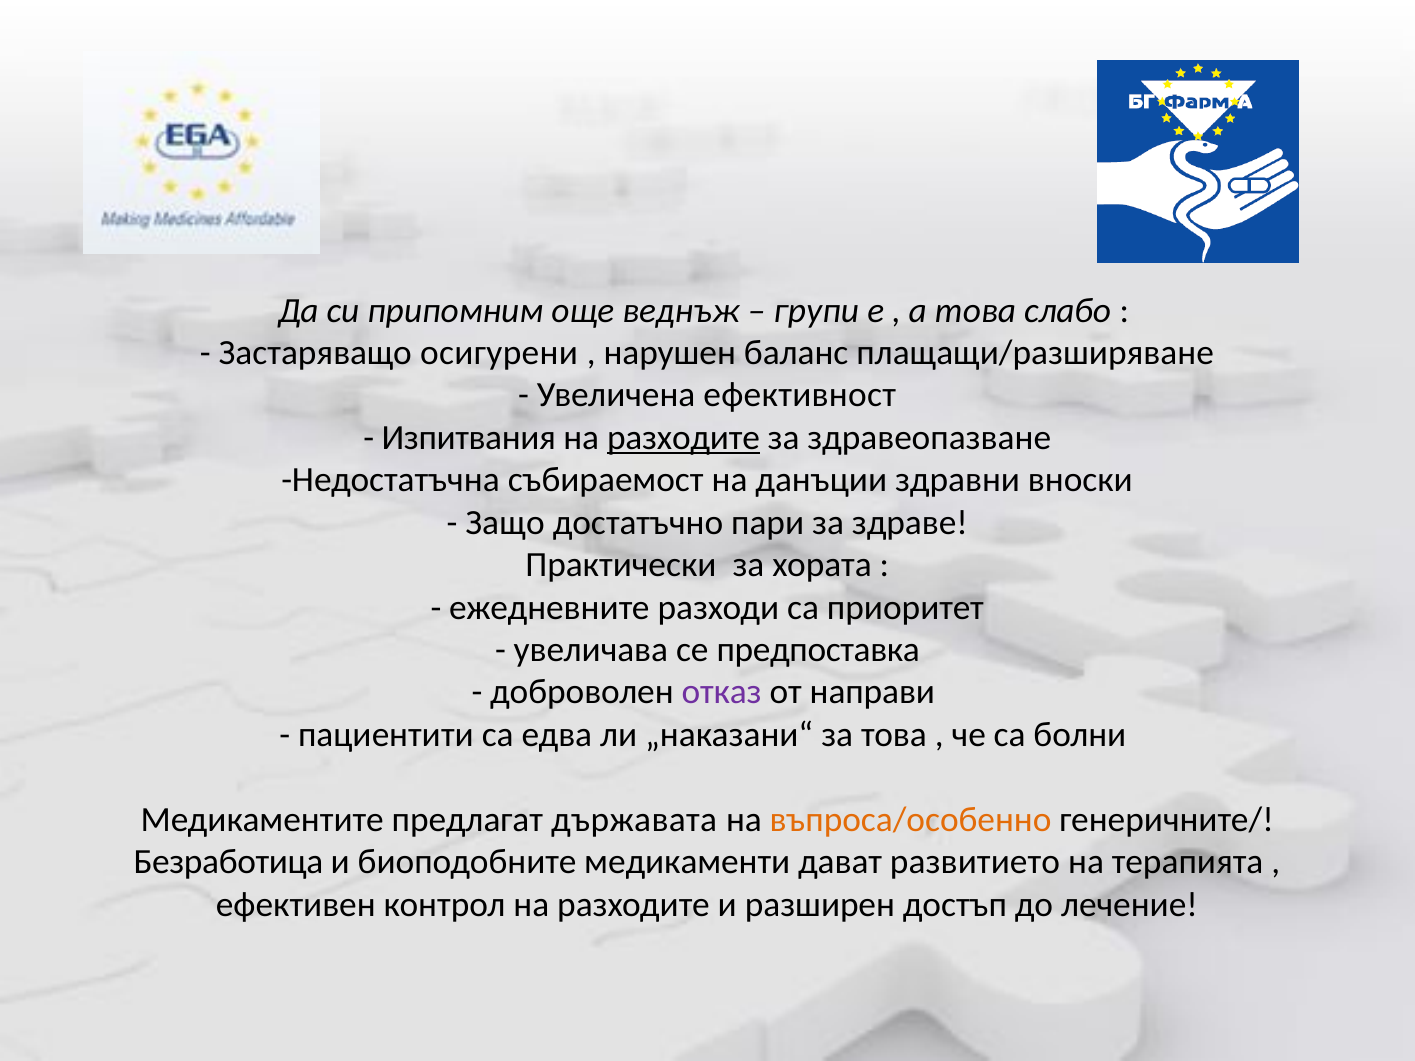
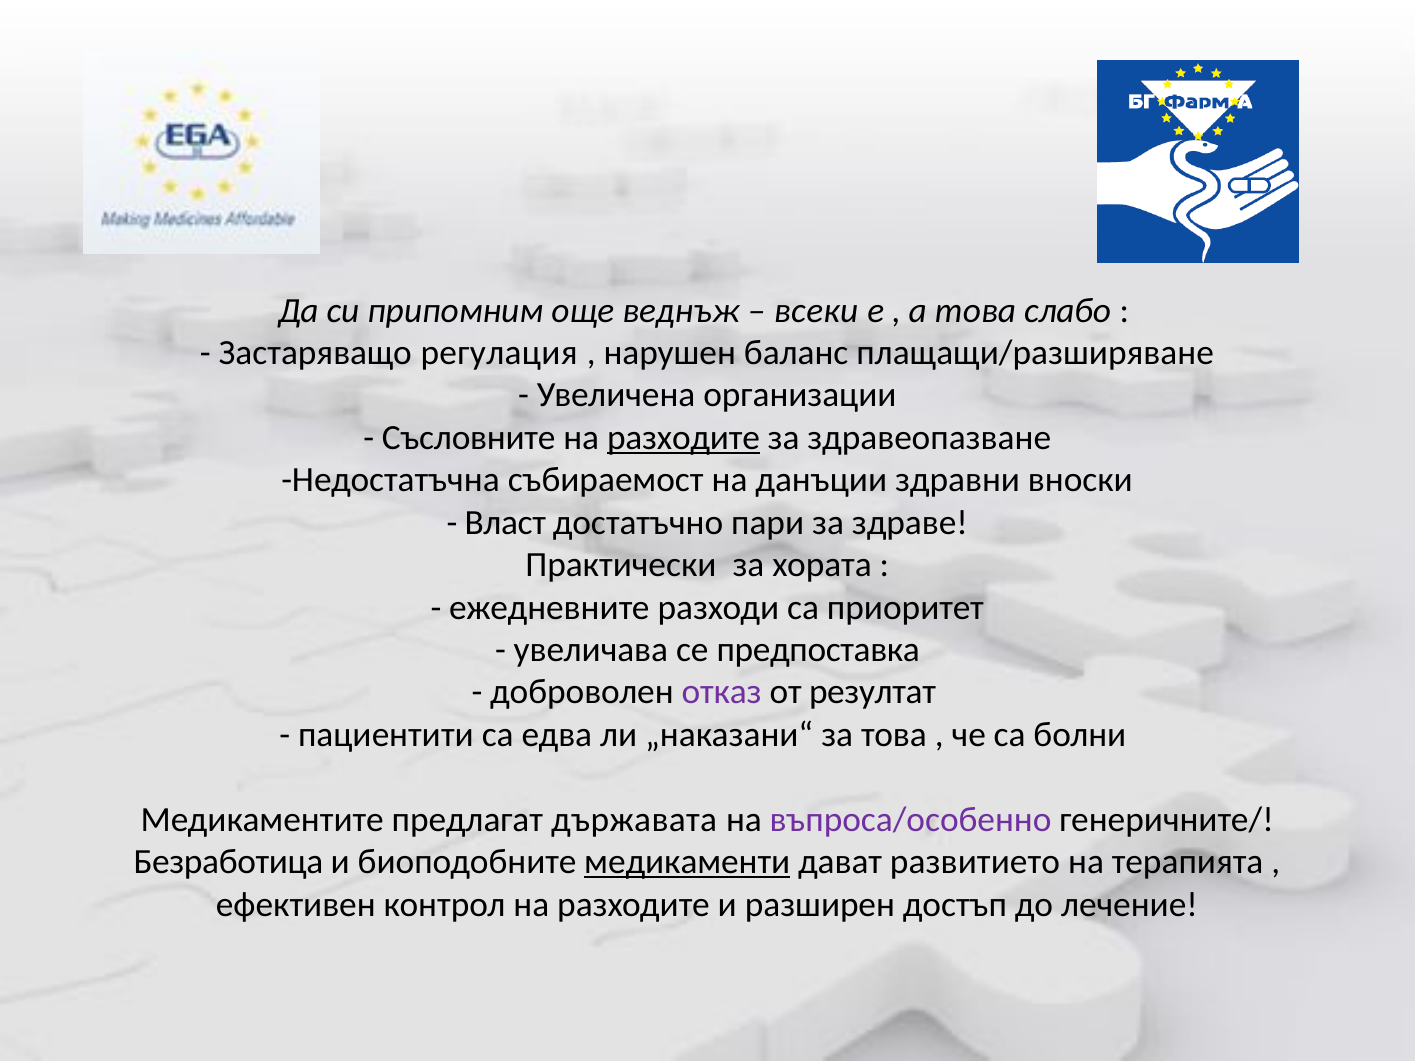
групи: групи -> всеки (816, 310)
осигурени: осигурени -> регулация (499, 353)
ефективност: ефективност -> организации (800, 395)
Изпитвания: Изпитвания -> Съсловните (469, 438)
Защо: Защо -> Власт (505, 523)
направи: направи -> резултат (873, 692)
въпроса/особенно colour: orange -> purple (910, 820)
медикаменти underline: none -> present (687, 862)
